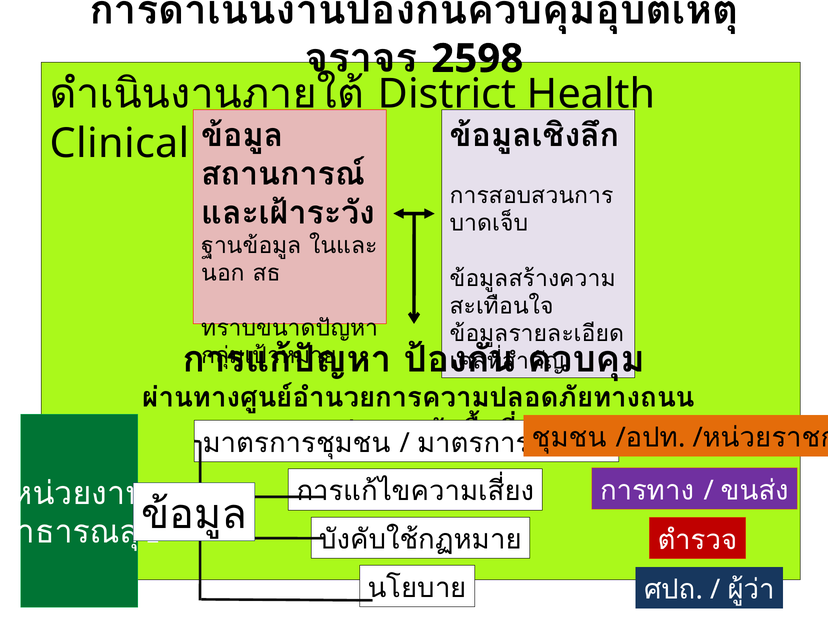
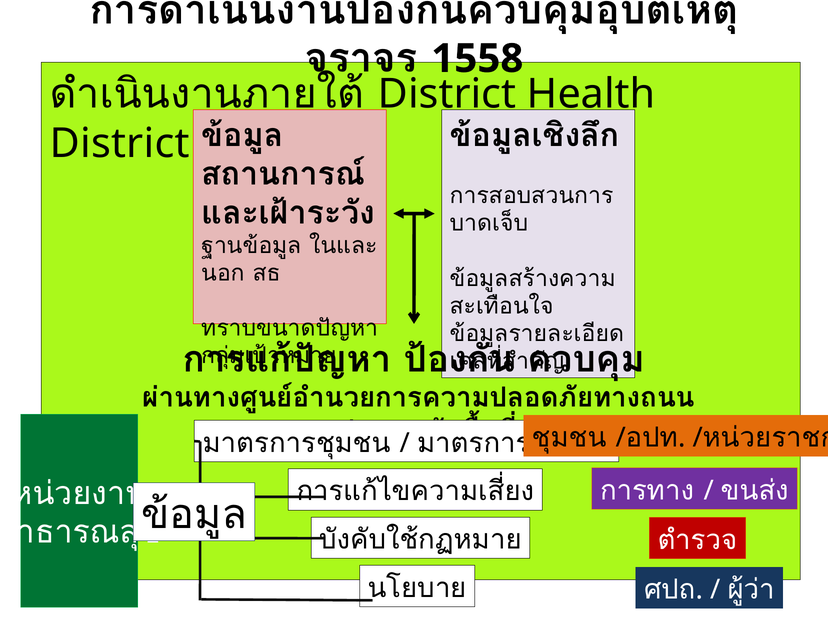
2598: 2598 -> 1558 (477, 59)
Clinical: Clinical -> District (120, 144)
